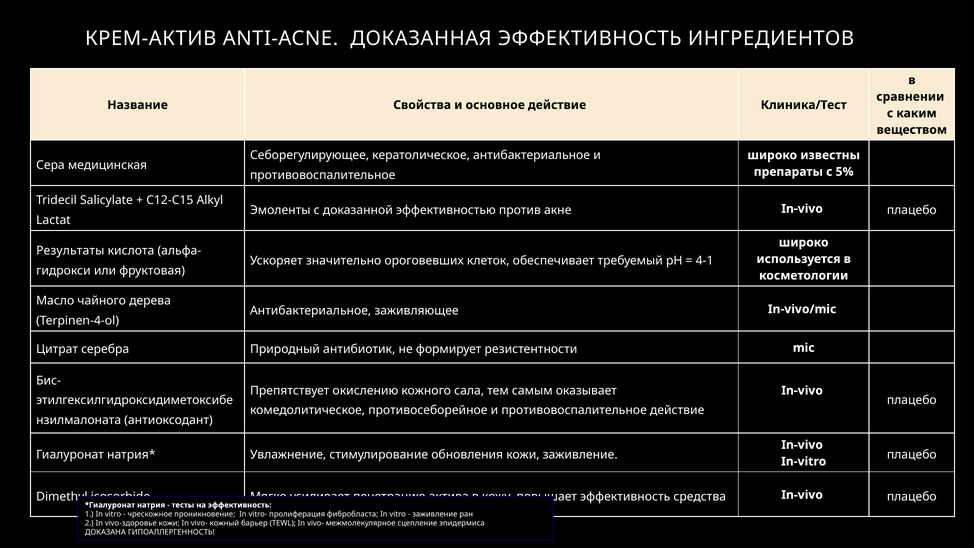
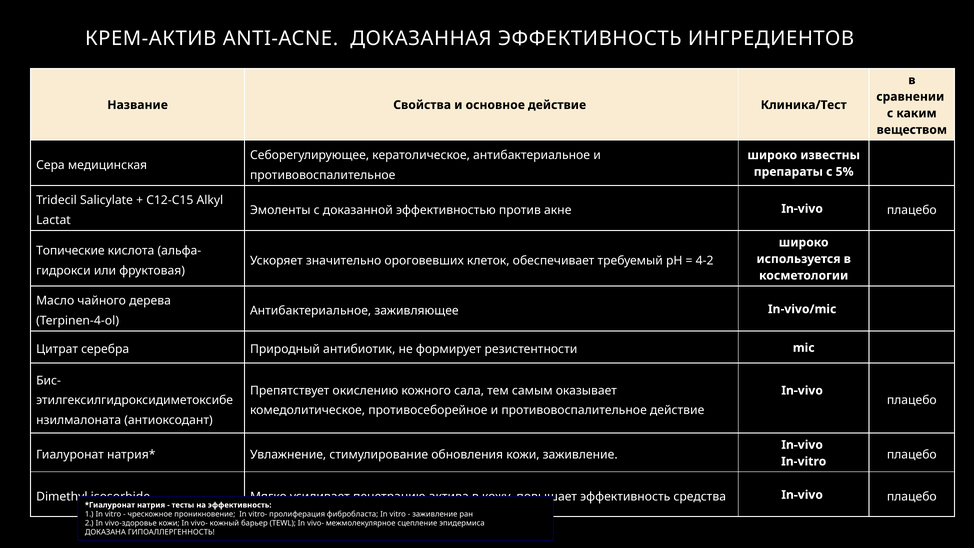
Результаты: Результаты -> Топические (70, 251)
4-1: 4-1 -> 4-2 (705, 261)
